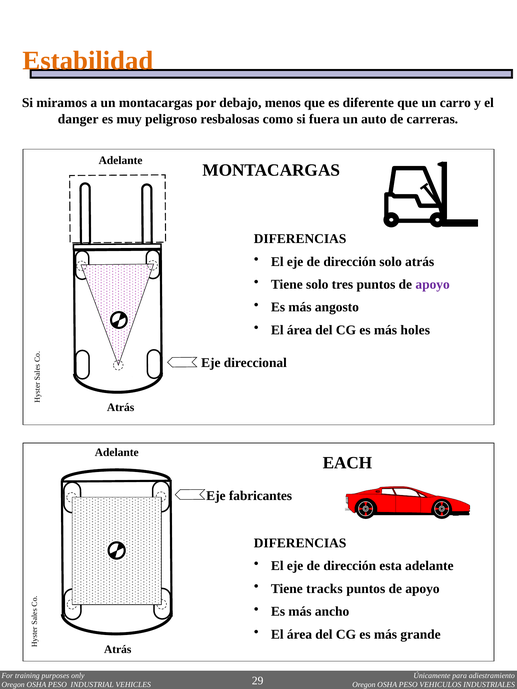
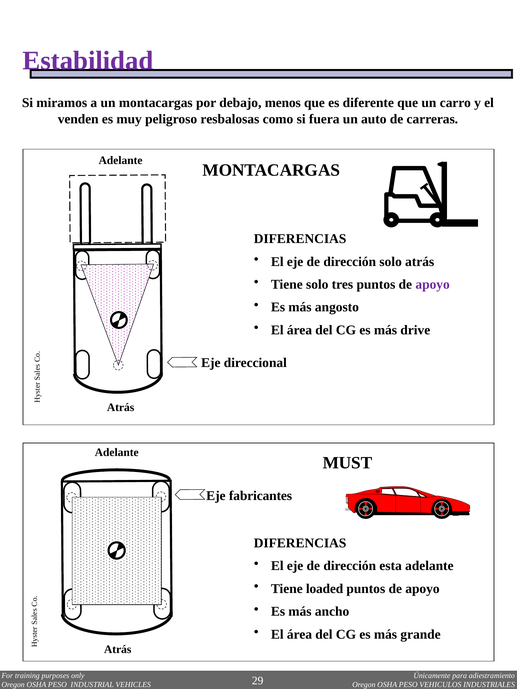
Estabilidad colour: orange -> purple (88, 61)
danger: danger -> venden (78, 119)
holes: holes -> drive (415, 330)
EACH: EACH -> MUST (347, 463)
tracks: tracks -> loaded (325, 589)
